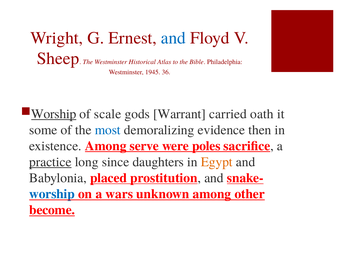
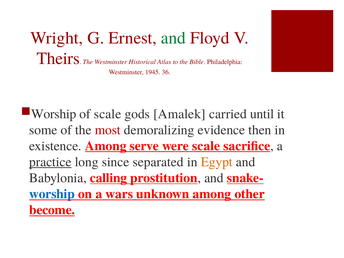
and colour: blue -> green (173, 38)
Sheep: Sheep -> Theirs (58, 59)
Worship underline: present -> none (54, 114)
Warrant: Warrant -> Amalek (179, 114)
oath: oath -> until (262, 114)
most colour: blue -> red (108, 130)
were poles: poles -> scale (206, 146)
daughters: daughters -> separated (158, 162)
placed: placed -> calling (109, 178)
